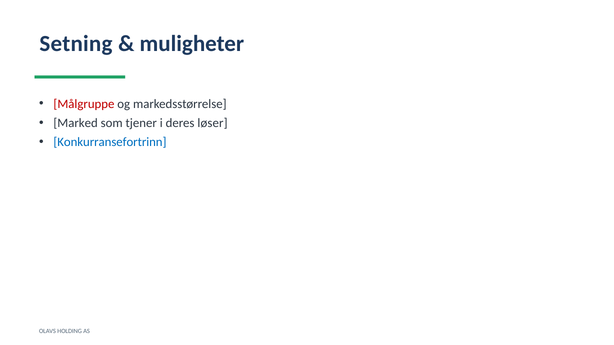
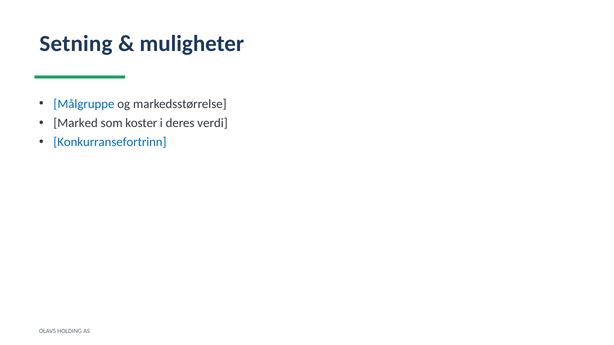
Målgruppe colour: red -> blue (84, 104)
tjener: tjener -> koster (141, 123)
løser: løser -> verdi (213, 123)
